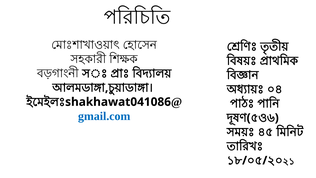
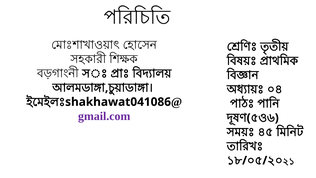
gmail.com colour: blue -> purple (104, 116)
